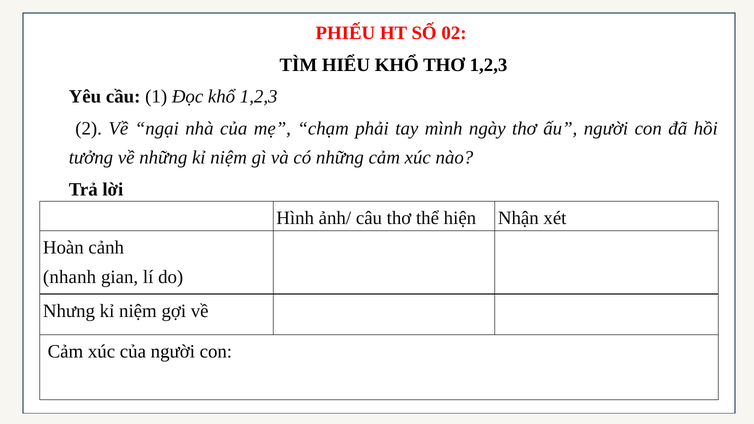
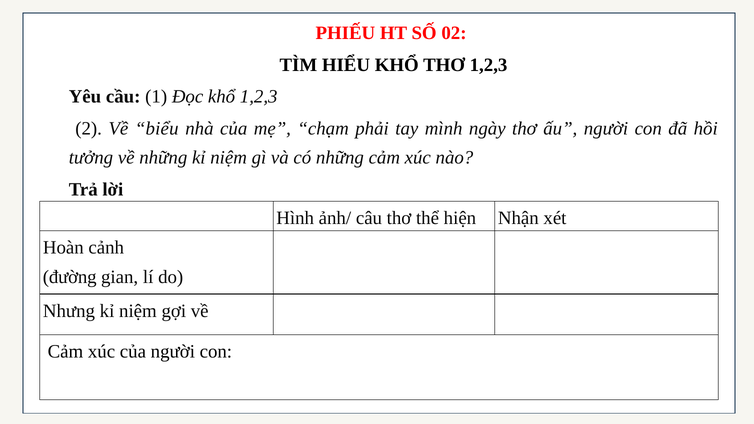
ngại: ngại -> biểu (157, 128)
nhanh: nhanh -> đường (70, 277)
